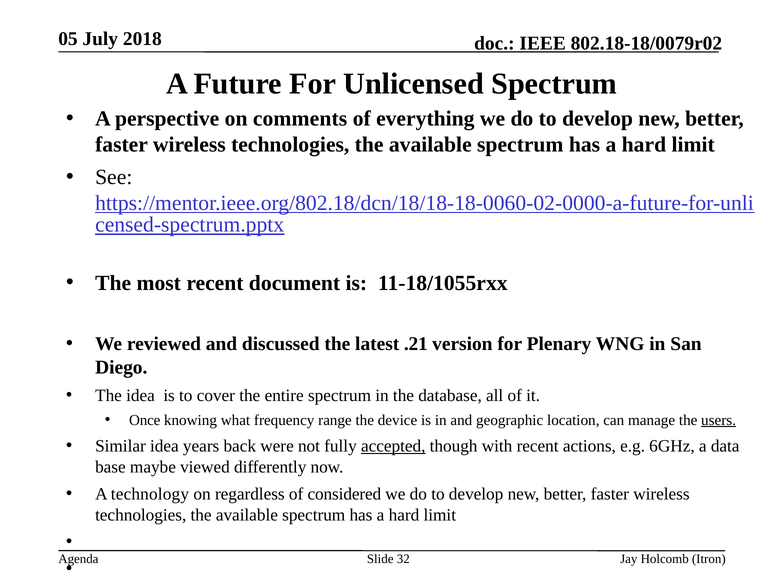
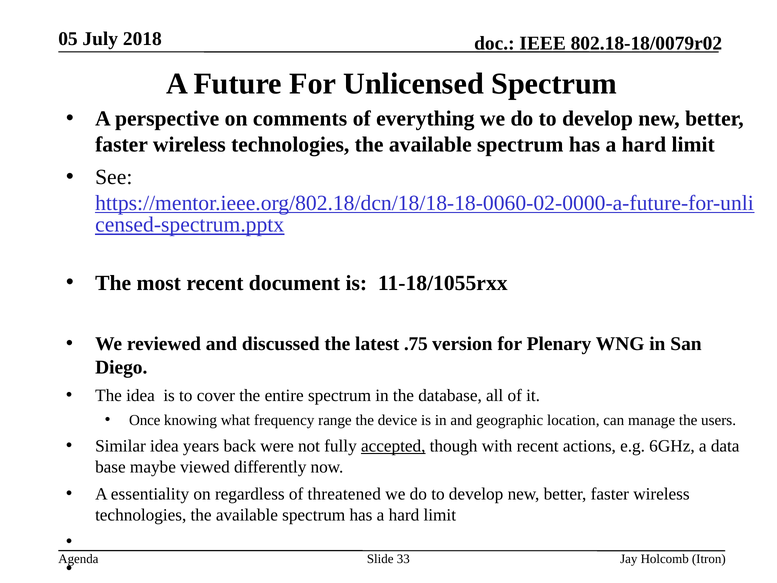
.21: .21 -> .75 (416, 344)
users underline: present -> none (719, 420)
technology: technology -> essentiality (150, 494)
considered: considered -> threatened (344, 494)
32: 32 -> 33 (403, 559)
